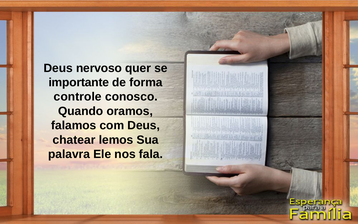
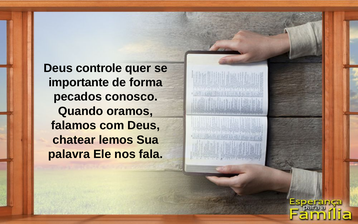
nervoso: nervoso -> controle (99, 68)
controle: controle -> pecados (78, 97)
